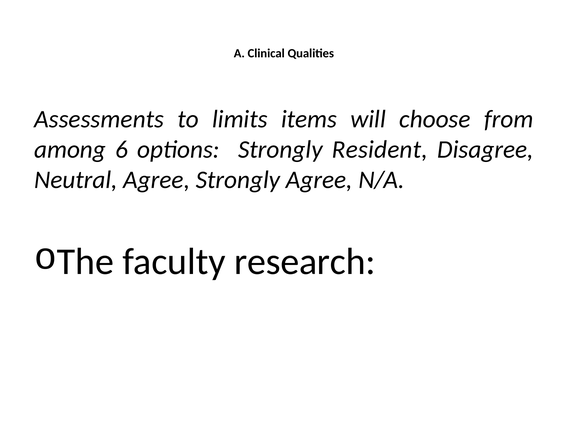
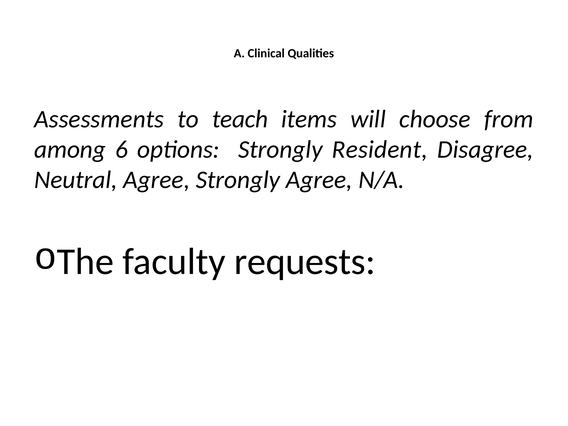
limits: limits -> teach (240, 119)
research: research -> requests (305, 262)
